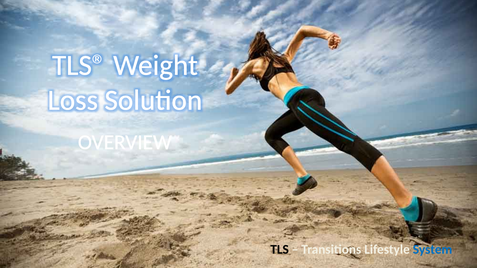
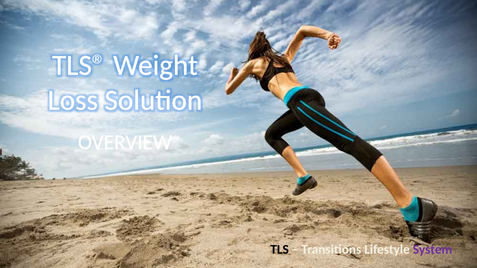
System colour: blue -> purple (433, 250)
